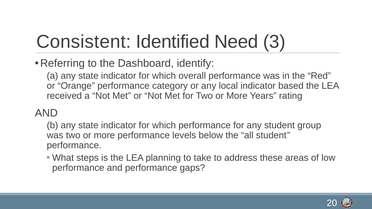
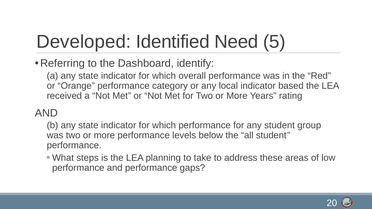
Consistent: Consistent -> Developed (84, 42)
3: 3 -> 5 (274, 42)
